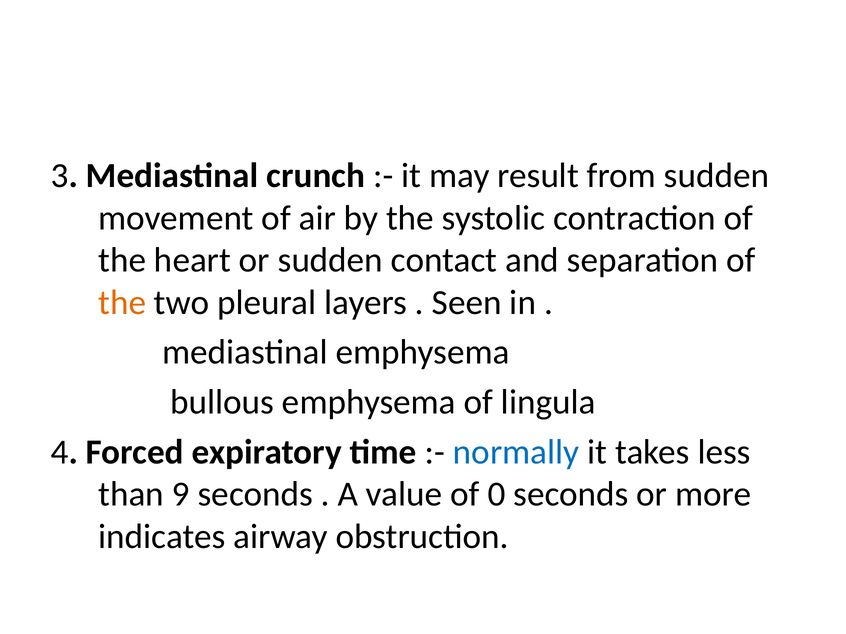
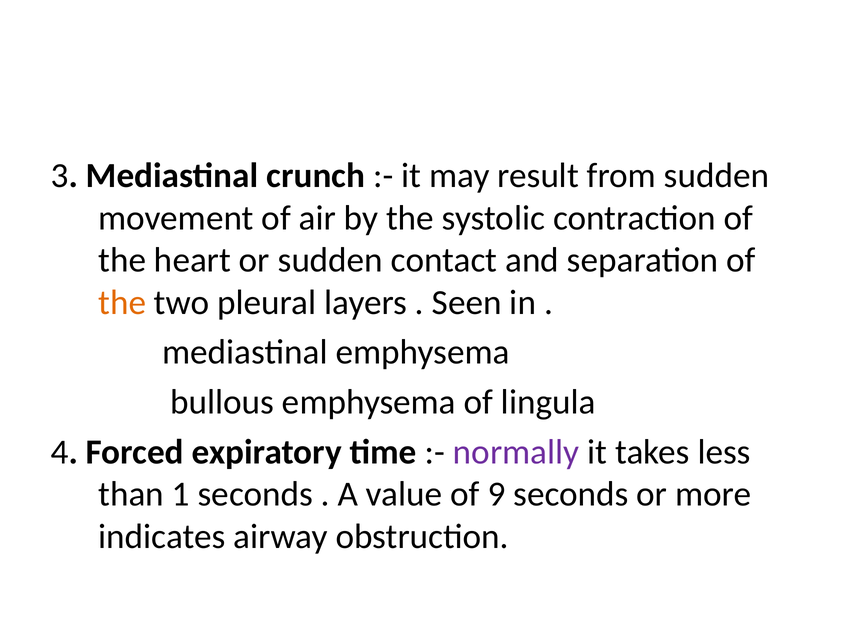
normally colour: blue -> purple (516, 452)
9: 9 -> 1 (181, 495)
0: 0 -> 9 (496, 495)
